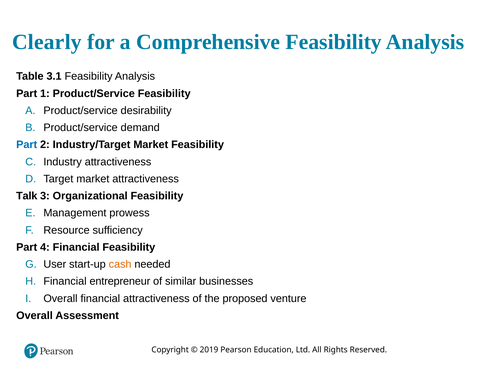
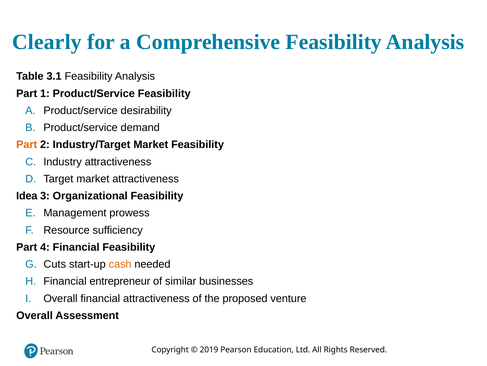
Part colour: blue -> orange (27, 144)
Talk: Talk -> Idea (27, 196)
User: User -> Cuts (55, 264)
